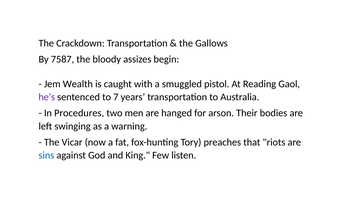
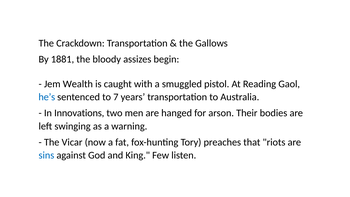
7587: 7587 -> 1881 (63, 59)
he’s colour: purple -> blue (47, 97)
Procedures: Procedures -> Innovations (79, 113)
